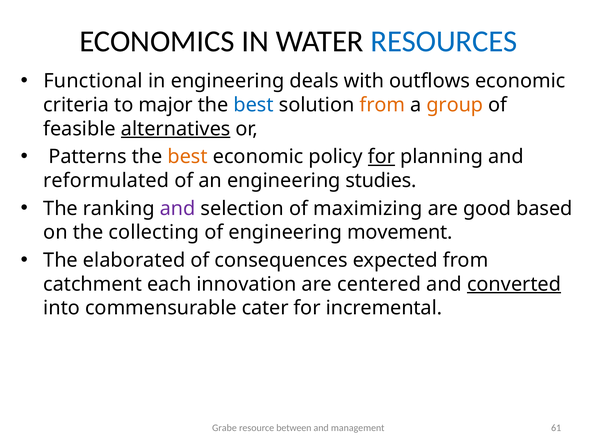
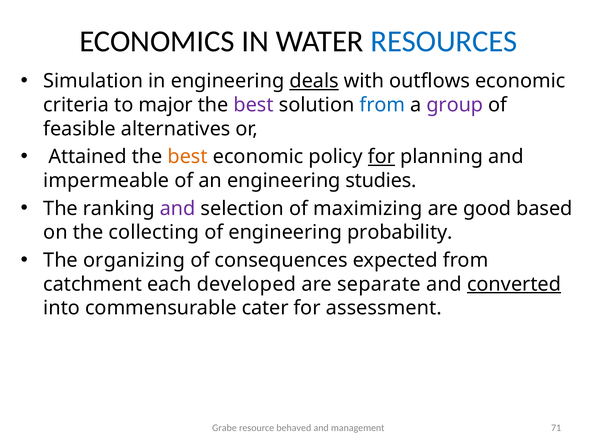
Functional: Functional -> Simulation (93, 81)
deals underline: none -> present (314, 81)
best colour: blue -> purple (254, 105)
from colour: orange -> blue (382, 105)
group colour: orange -> purple (455, 105)
alternatives underline: present -> none (176, 129)
Patterns: Patterns -> Attained (88, 157)
reformulated: reformulated -> impermeable (106, 180)
movement: movement -> probability (400, 232)
elaborated: elaborated -> organizing (134, 260)
innovation: innovation -> developed (246, 284)
centered: centered -> separate (379, 284)
incremental: incremental -> assessment (384, 308)
between: between -> behaved (294, 427)
61: 61 -> 71 (556, 427)
